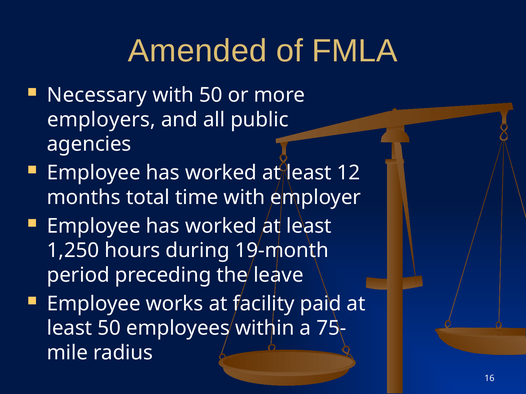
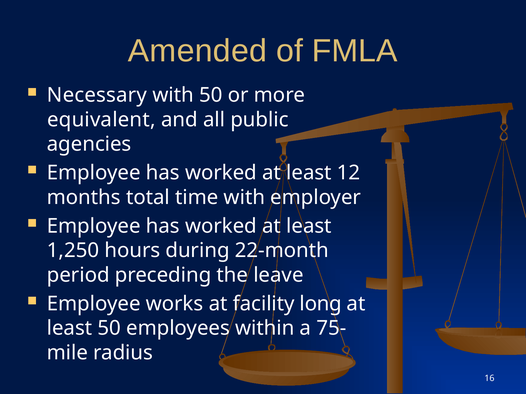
employers: employers -> equivalent (101, 120)
19-month: 19-month -> 22-month (282, 251)
paid: paid -> long (321, 304)
